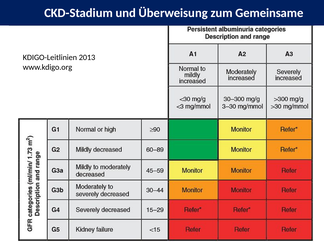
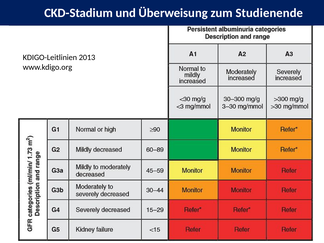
Gemeinsame: Gemeinsame -> Studienende (269, 13)
